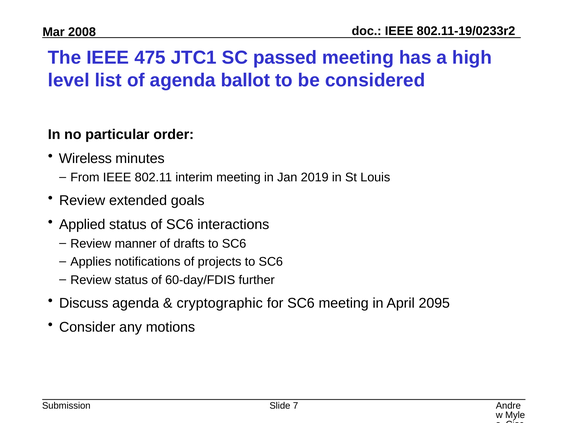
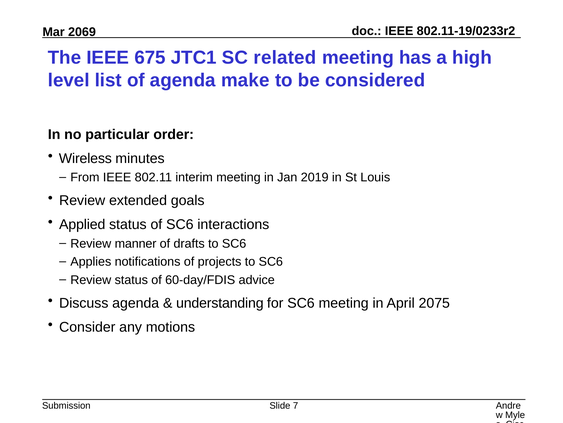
2008: 2008 -> 2069 (82, 32)
475: 475 -> 675 (150, 58)
passed: passed -> related (285, 58)
ballot: ballot -> make (245, 80)
further: further -> advice (257, 279)
cryptographic: cryptographic -> understanding (220, 303)
2095: 2095 -> 2075 (434, 303)
